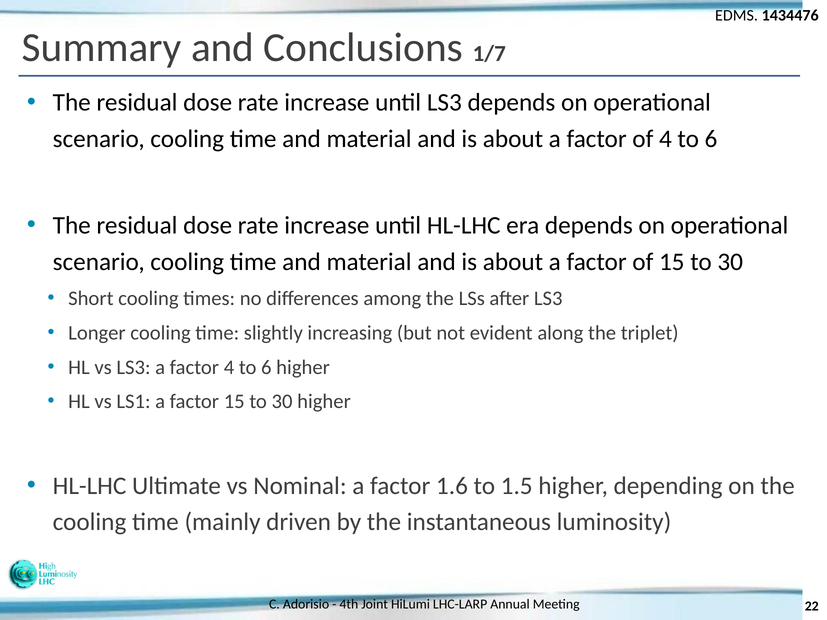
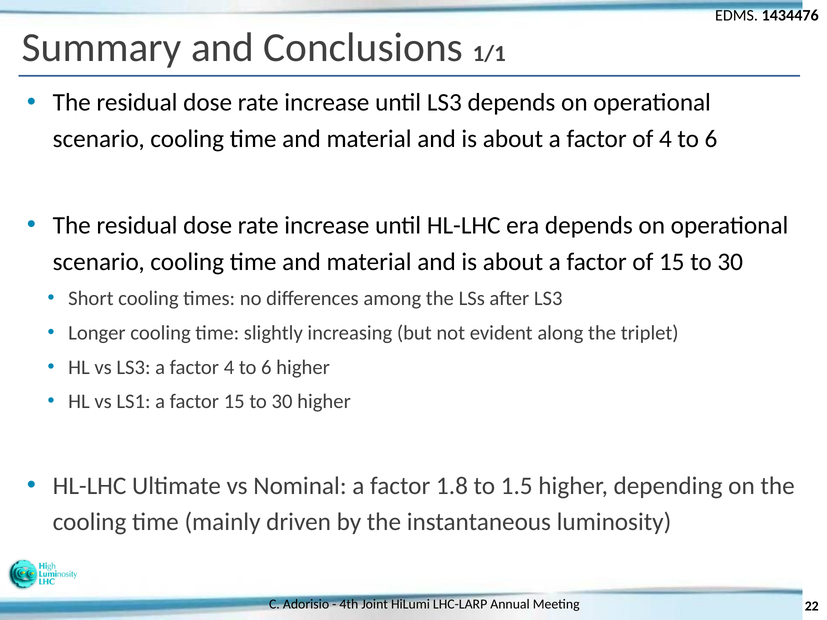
1/7: 1/7 -> 1/1 (489, 53)
1.6: 1.6 -> 1.8 (452, 486)
